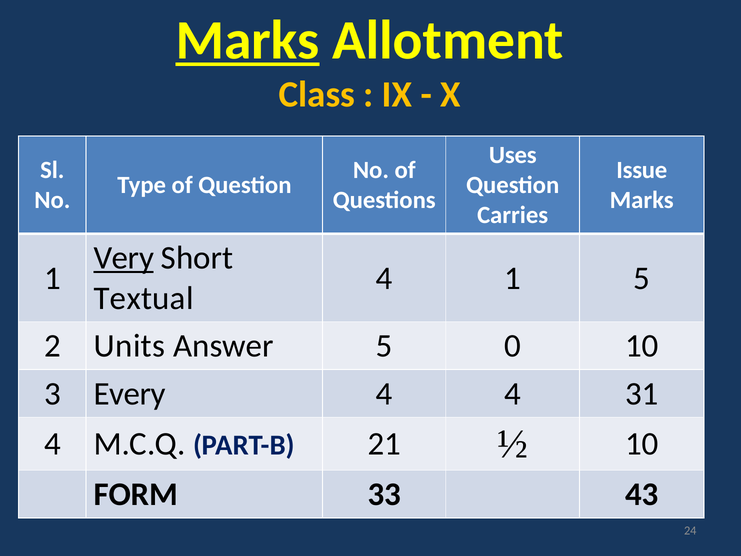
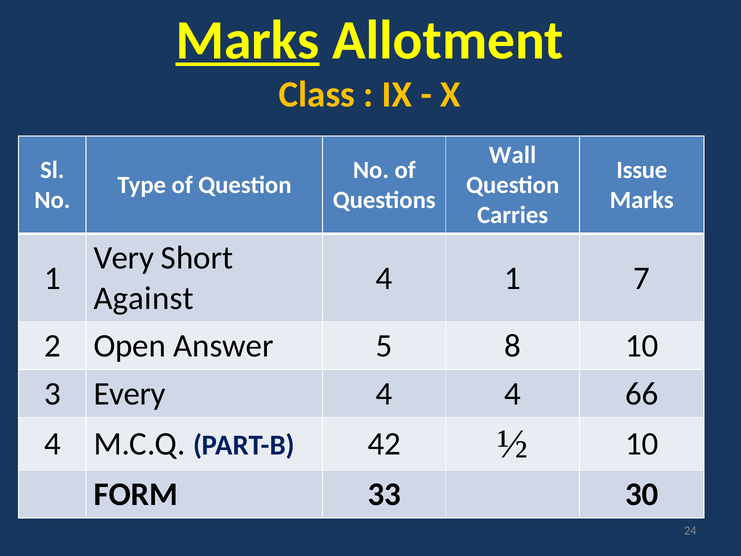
Uses: Uses -> Wall (513, 155)
Very underline: present -> none (124, 258)
1 5: 5 -> 7 (642, 278)
Textual: Textual -> Against (144, 298)
Units: Units -> Open (130, 346)
0: 0 -> 8 (513, 346)
31: 31 -> 66 (642, 394)
21: 21 -> 42 (384, 444)
43: 43 -> 30 (642, 494)
